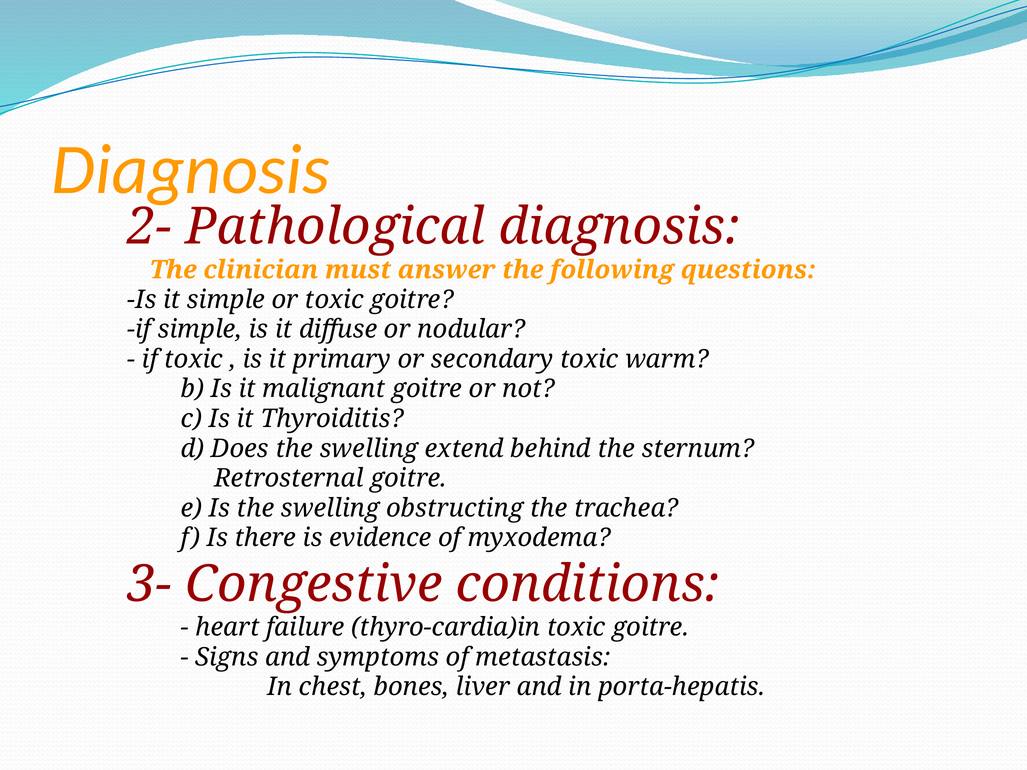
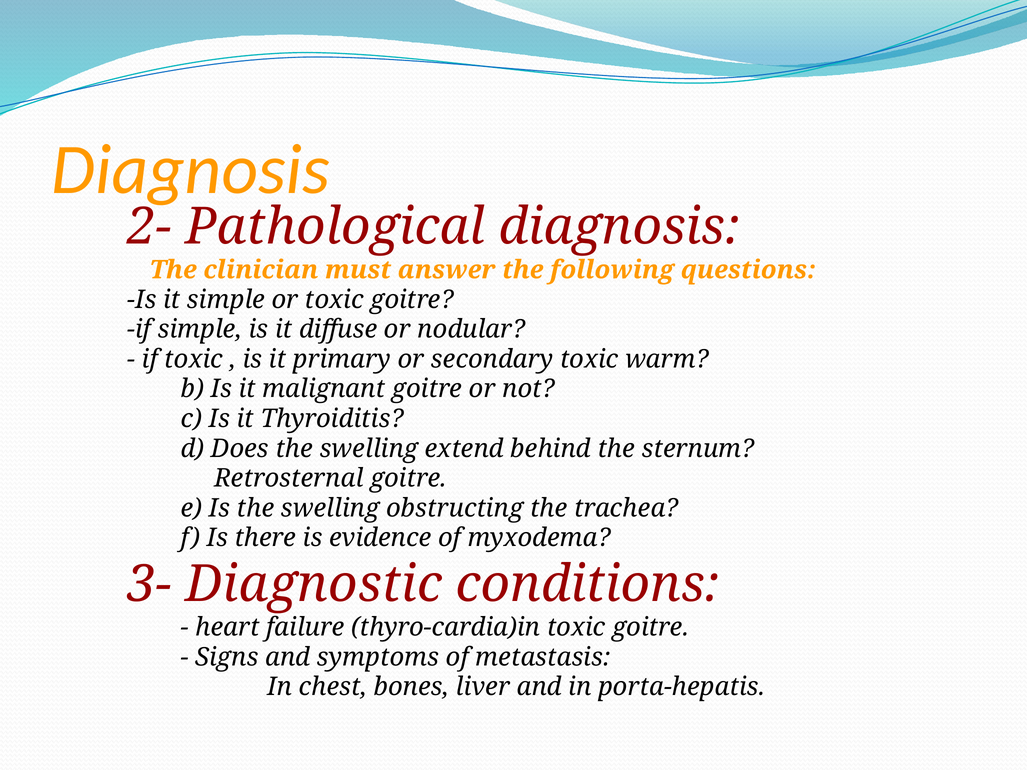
Congestive: Congestive -> Diagnostic (314, 584)
